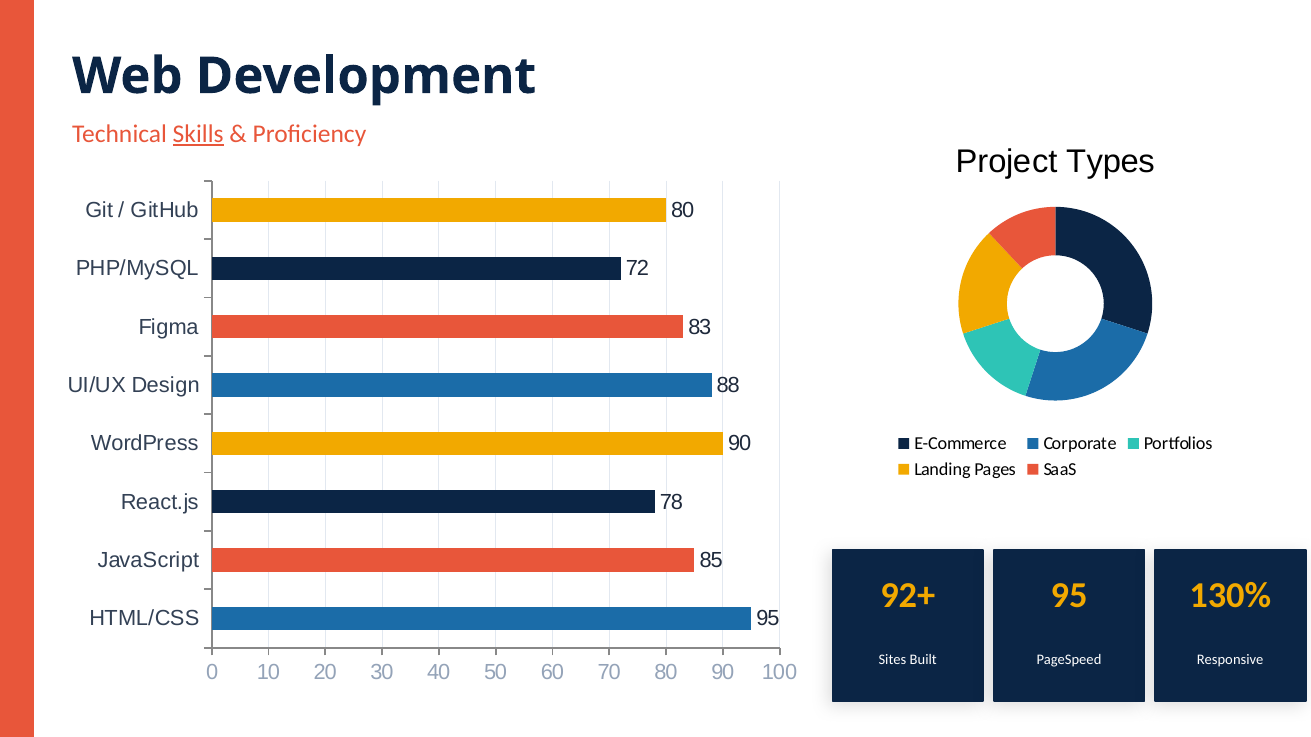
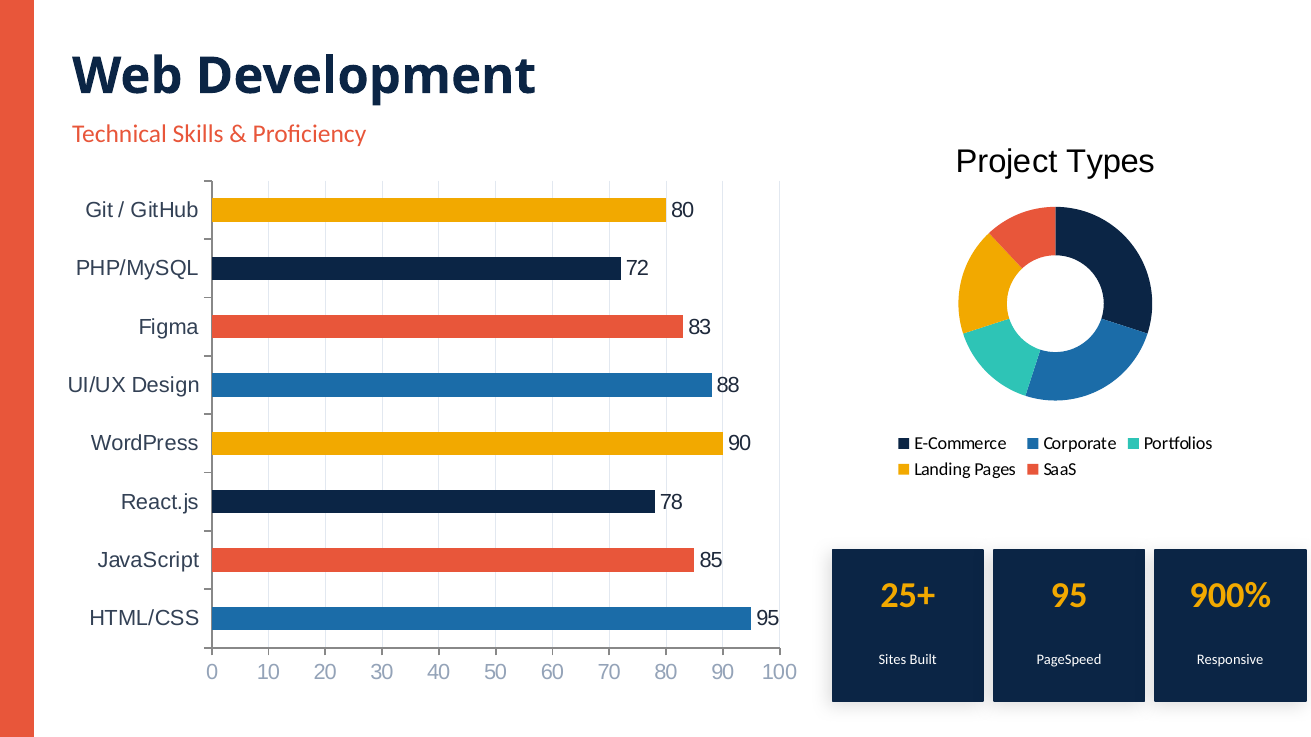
Skills underline: present -> none (198, 134)
92+: 92+ -> 25+ (908, 596)
130%: 130% -> 900% (1230, 596)
